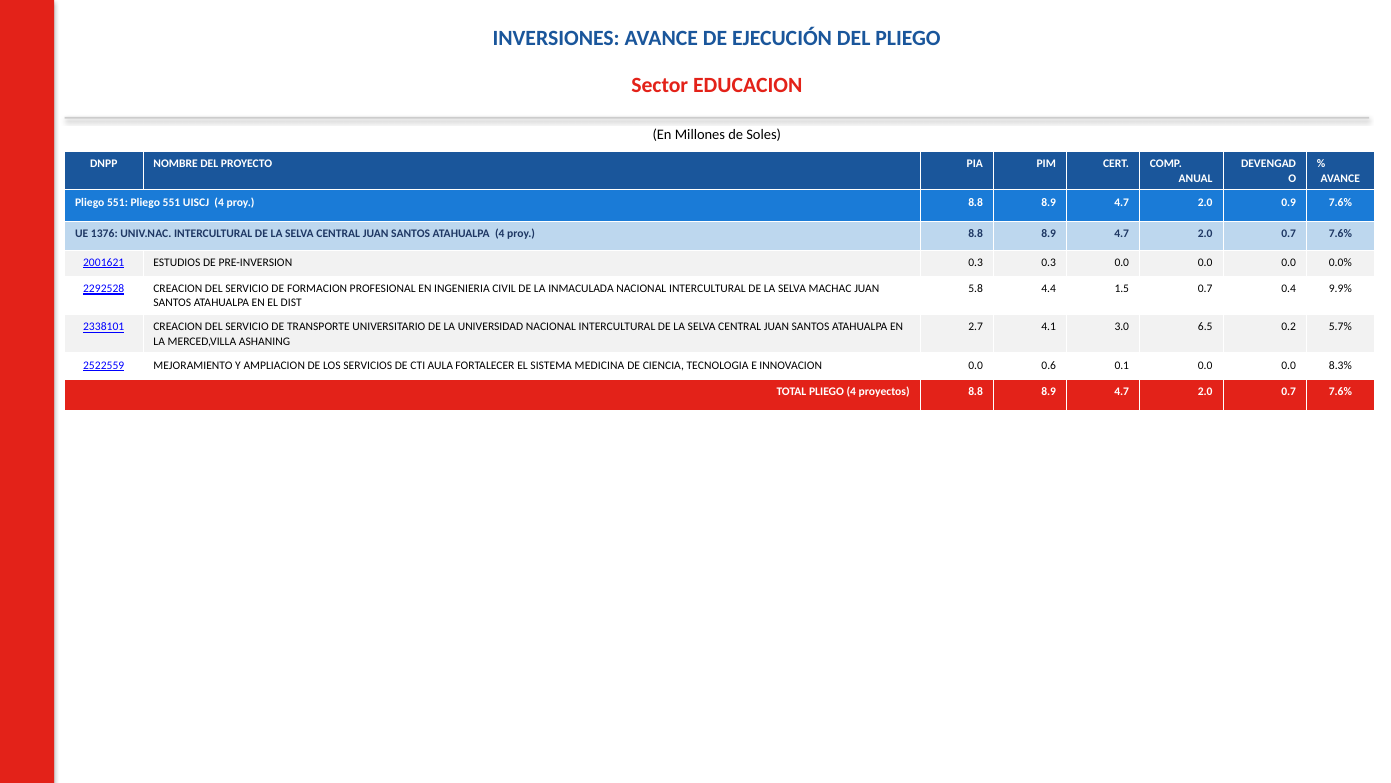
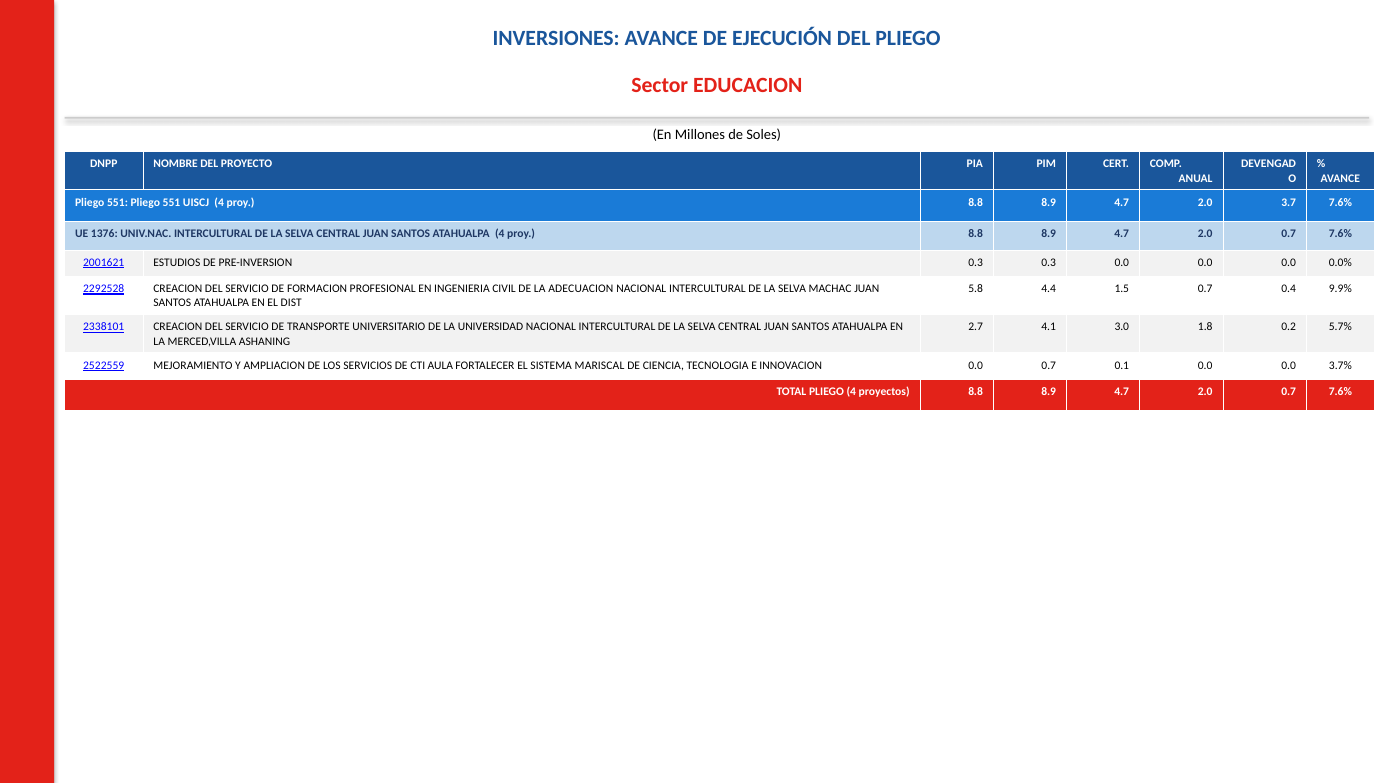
0.9: 0.9 -> 3.7 (1289, 202)
INMACULADA: INMACULADA -> ADECUACION (581, 289)
6.5: 6.5 -> 1.8 (1205, 327)
MEDICINA: MEDICINA -> MARISCAL (600, 365)
0.0 0.6: 0.6 -> 0.7 (1049, 365)
8.3%: 8.3% -> 3.7% (1340, 365)
